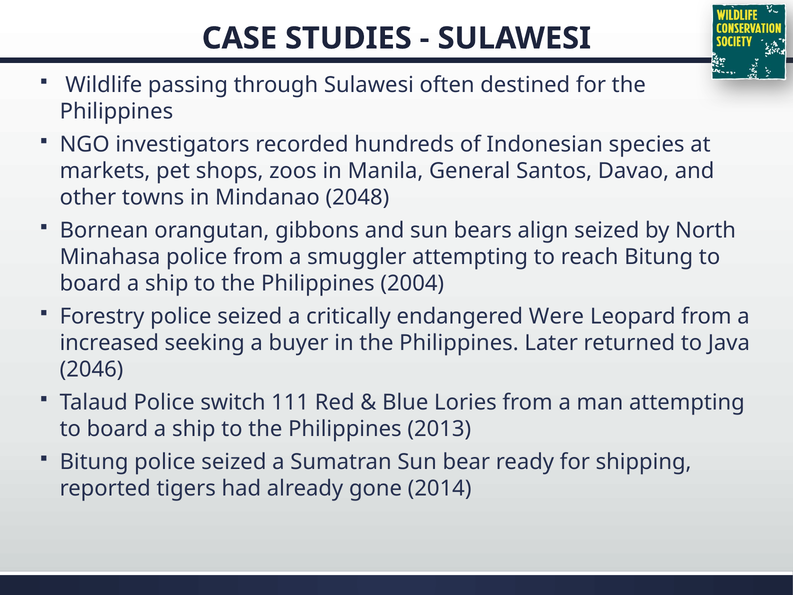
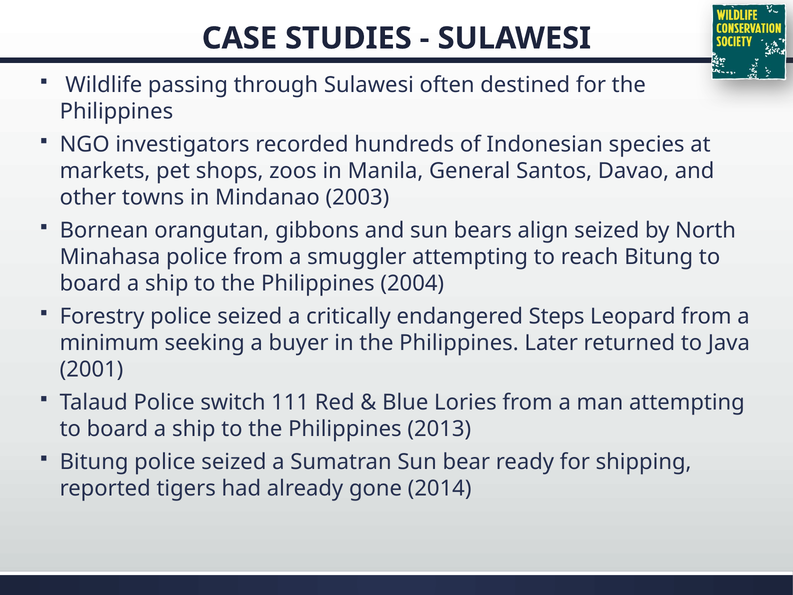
2048: 2048 -> 2003 (357, 197)
Were: Were -> Steps (557, 316)
increased: increased -> minimum (109, 343)
2046: 2046 -> 2001 (92, 369)
